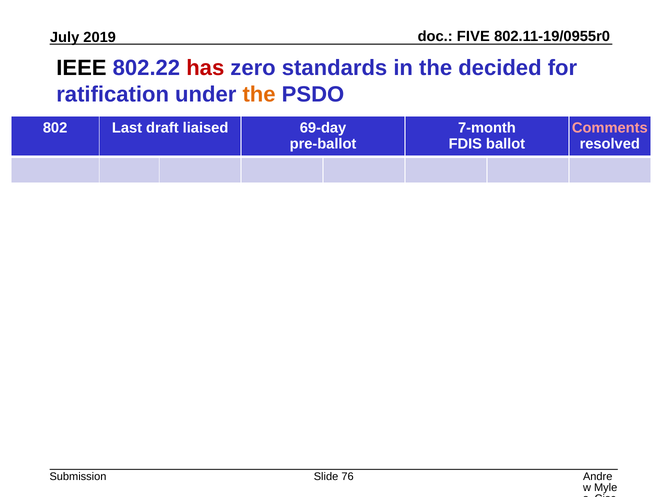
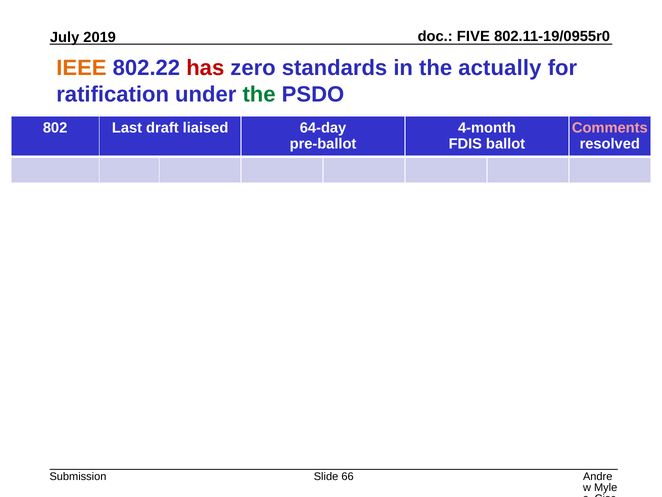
IEEE colour: black -> orange (81, 68)
decided: decided -> actually (500, 68)
the colour: orange -> green (259, 94)
69-day: 69-day -> 64-day (323, 128)
7-month: 7-month -> 4-month (487, 128)
76: 76 -> 66 (348, 476)
